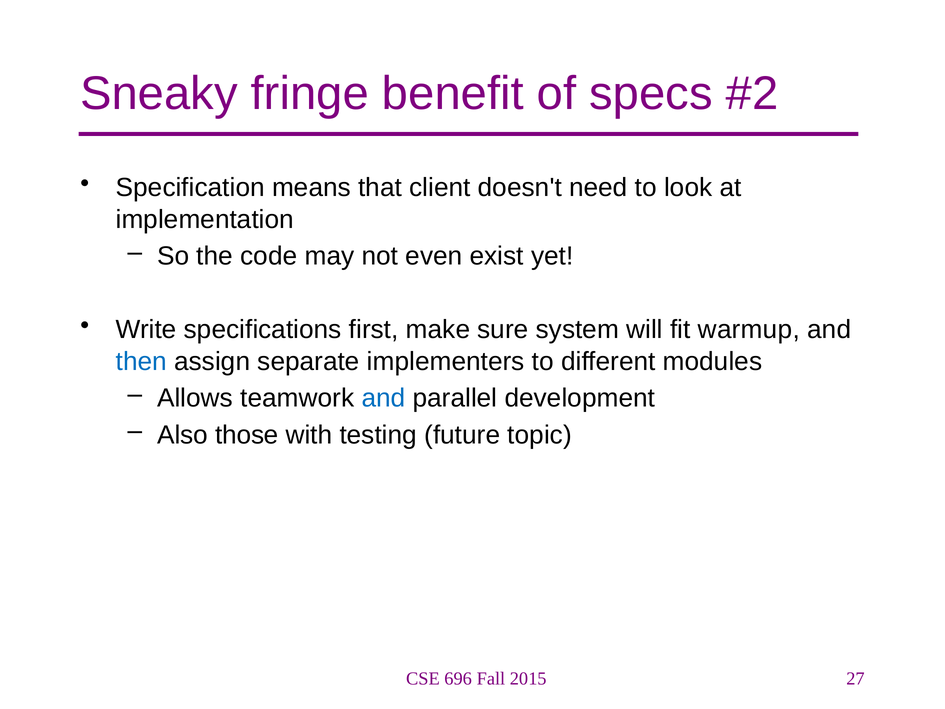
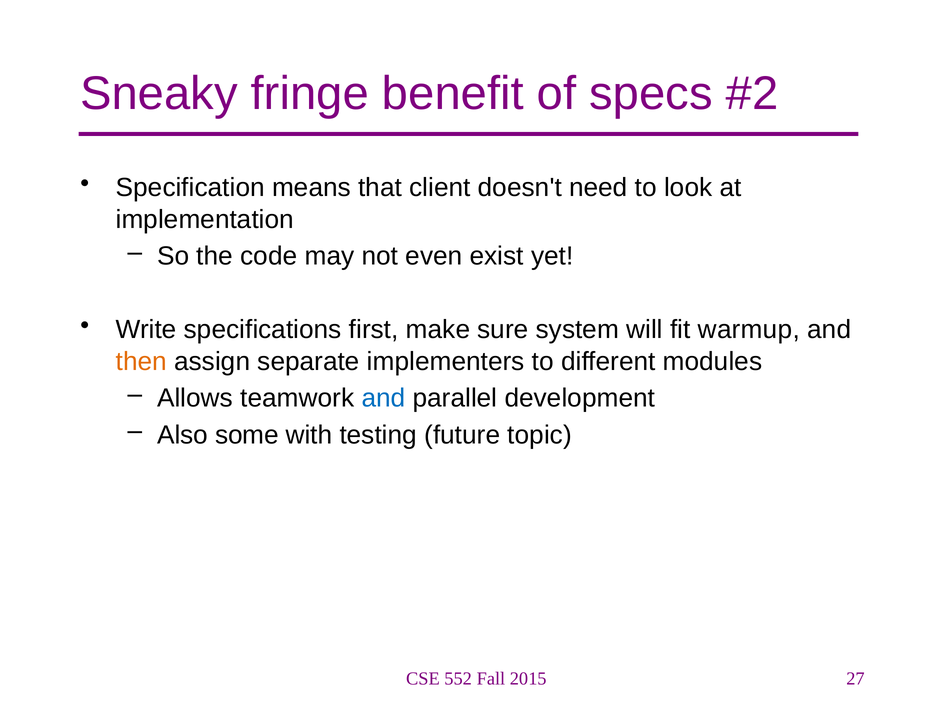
then colour: blue -> orange (141, 361)
those: those -> some (247, 435)
696: 696 -> 552 (458, 679)
